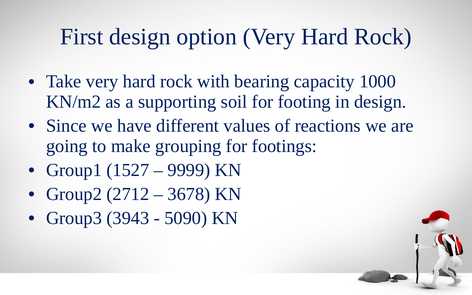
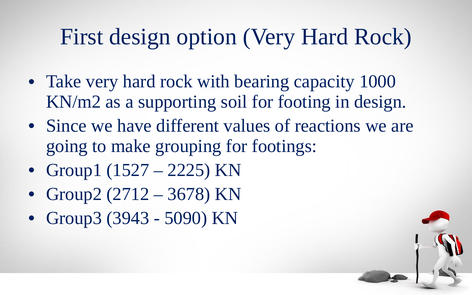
9999: 9999 -> 2225 (189, 170)
